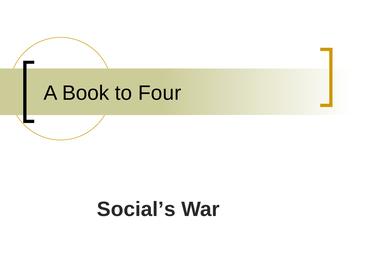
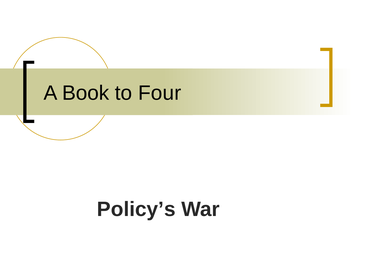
Social’s: Social’s -> Policy’s (136, 209)
